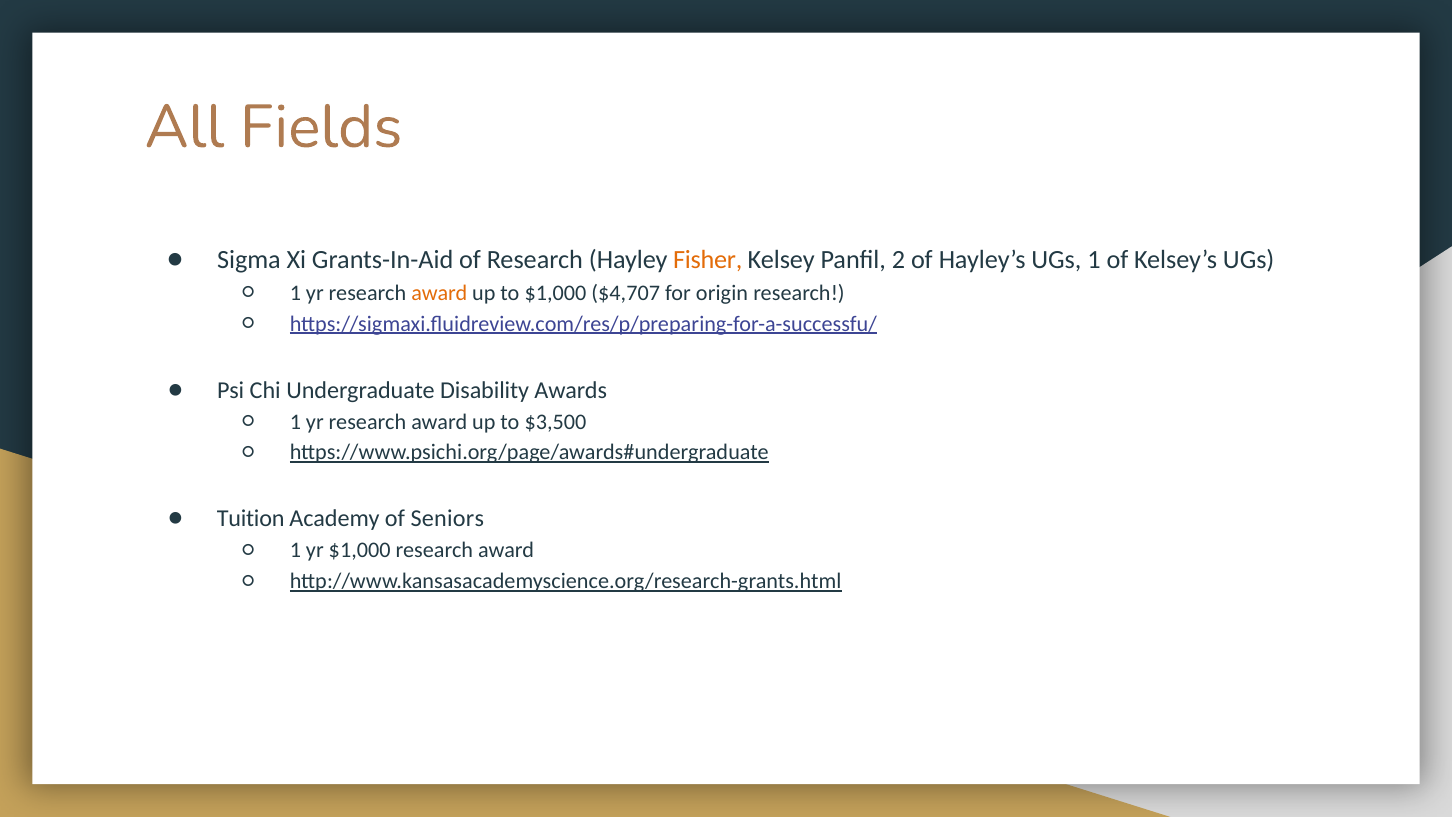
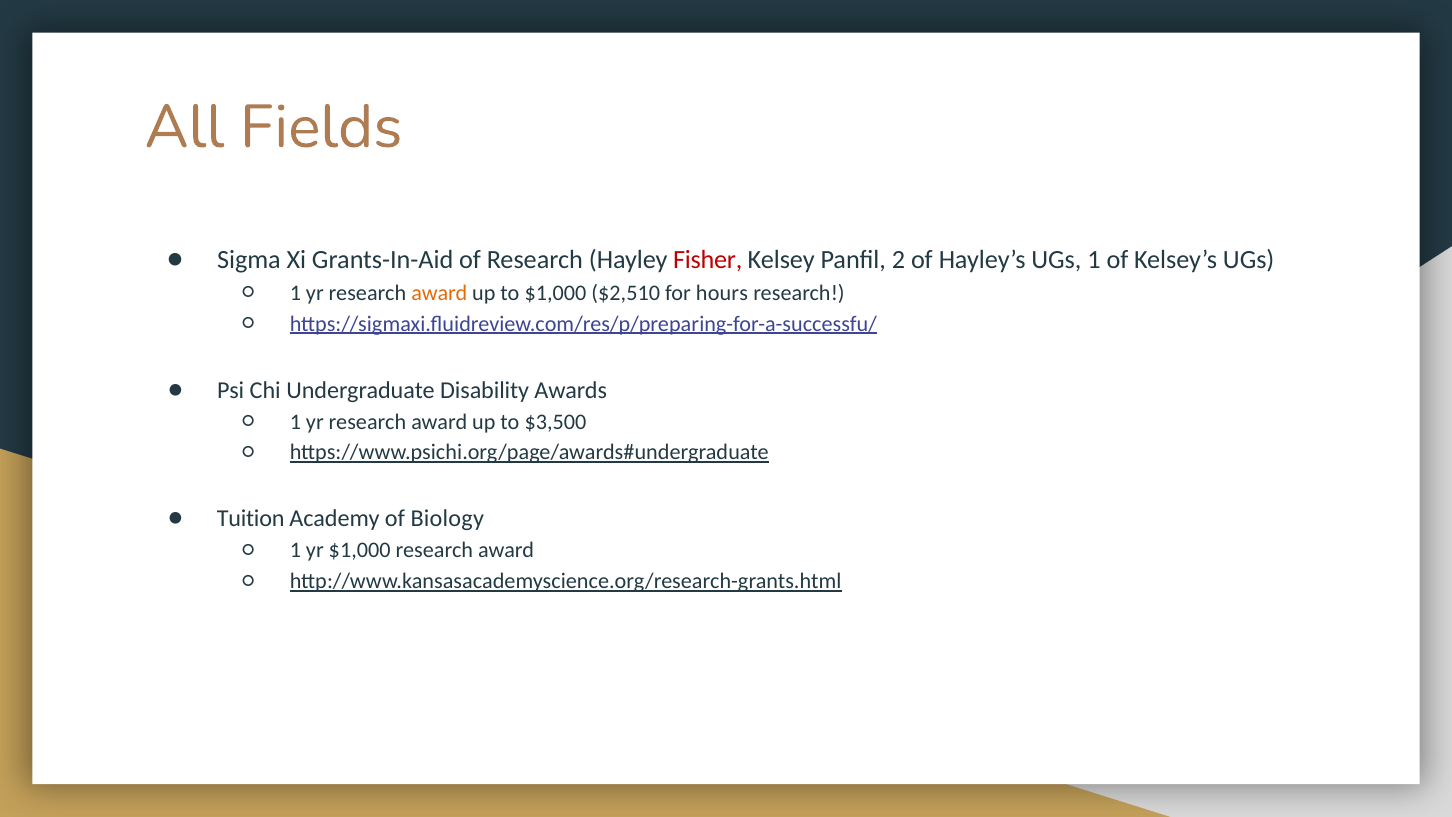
Fisher colour: orange -> red (708, 260)
$4,707: $4,707 -> $2,510 (626, 293)
origin: origin -> hours (722, 293)
Seniors: Seniors -> Biology (447, 519)
